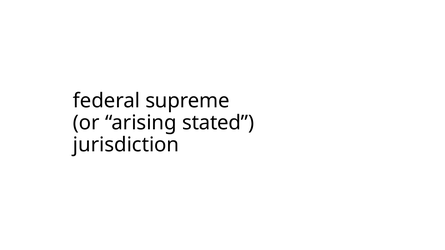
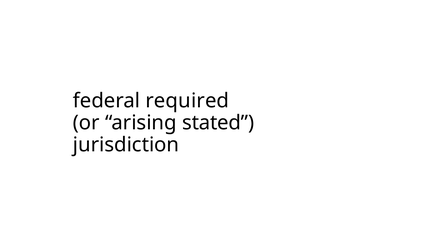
supreme: supreme -> required (187, 101)
